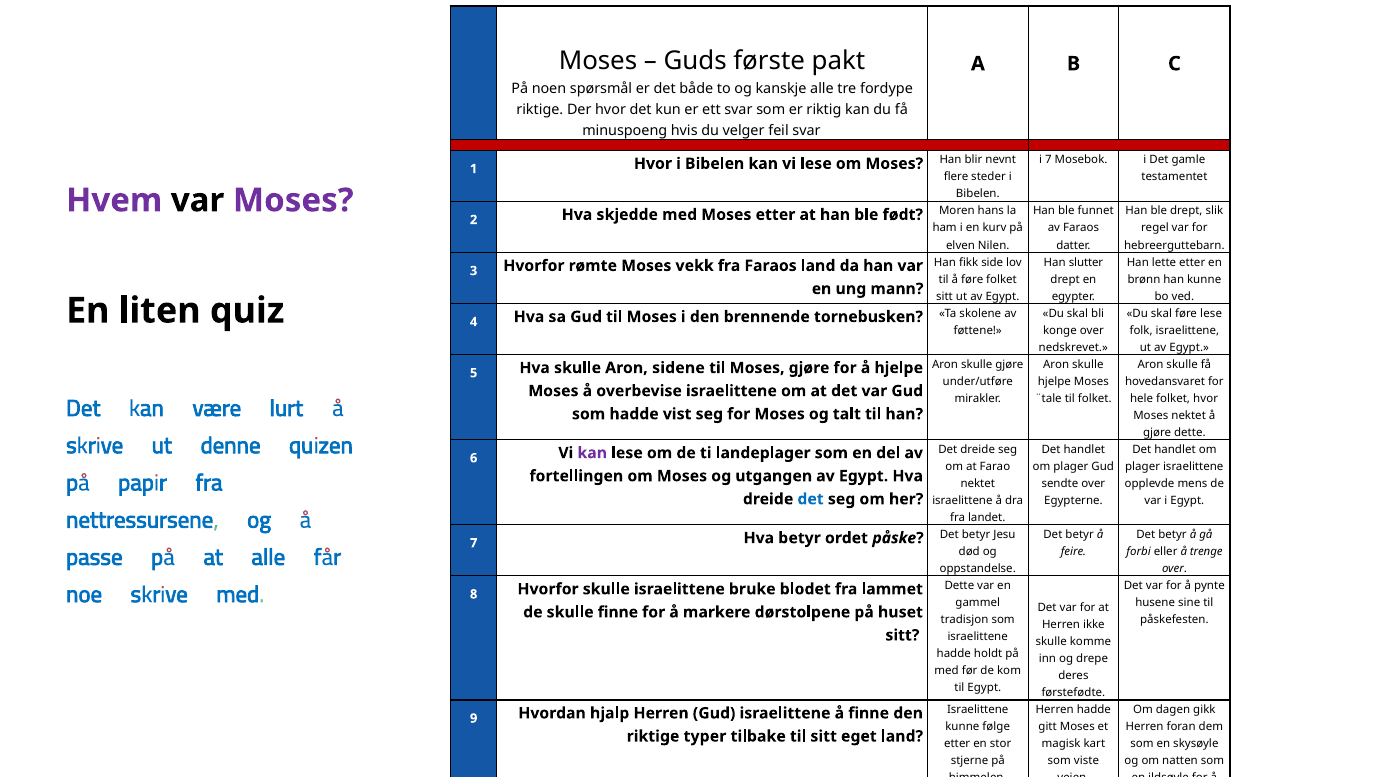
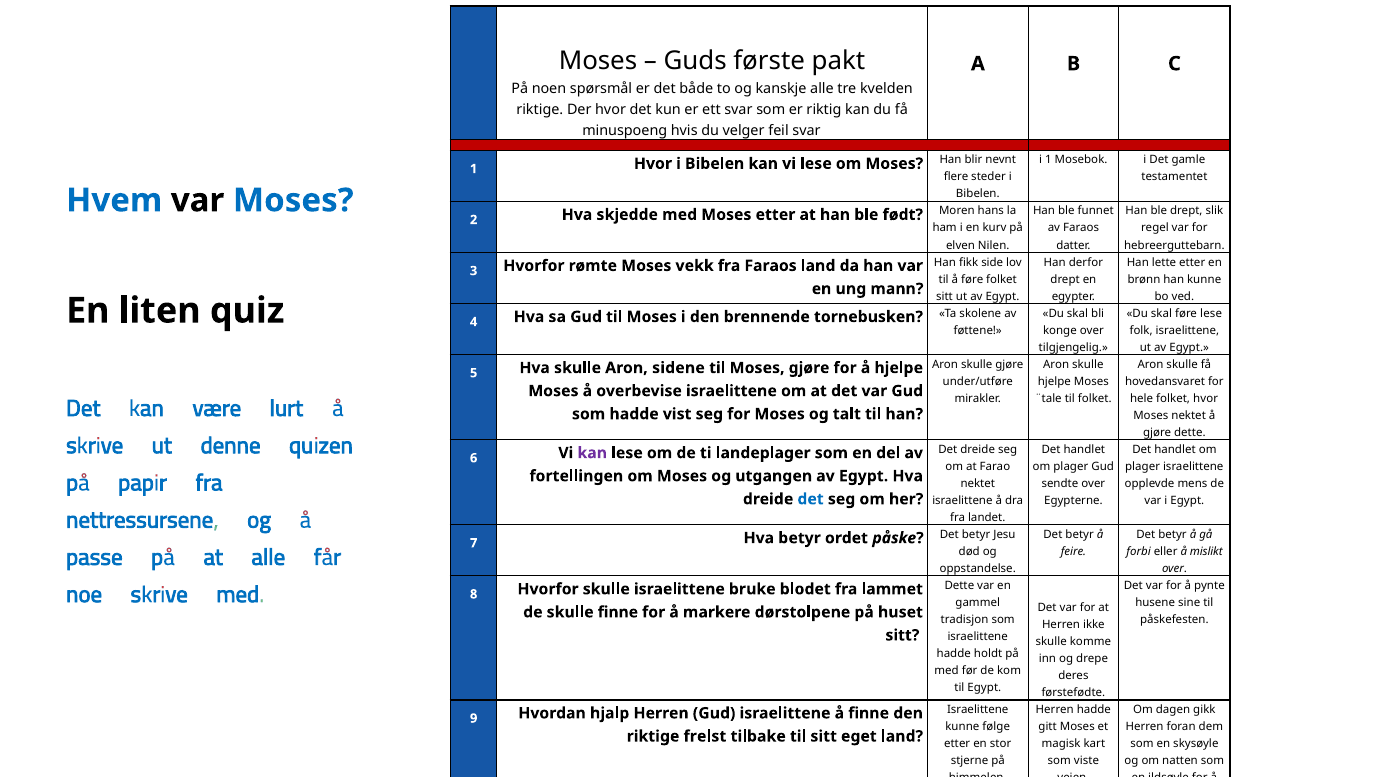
fordype: fordype -> kvelden (886, 89)
i 7: 7 -> 1 (1048, 160)
Hvem colour: purple -> blue (114, 200)
Moses colour: purple -> blue (293, 200)
slutter: slutter -> derfor (1086, 262)
nedskrevet: nedskrevet -> tilgjengelig (1073, 347)
trenge: trenge -> mislikt (1206, 551)
typer: typer -> frelst (705, 736)
